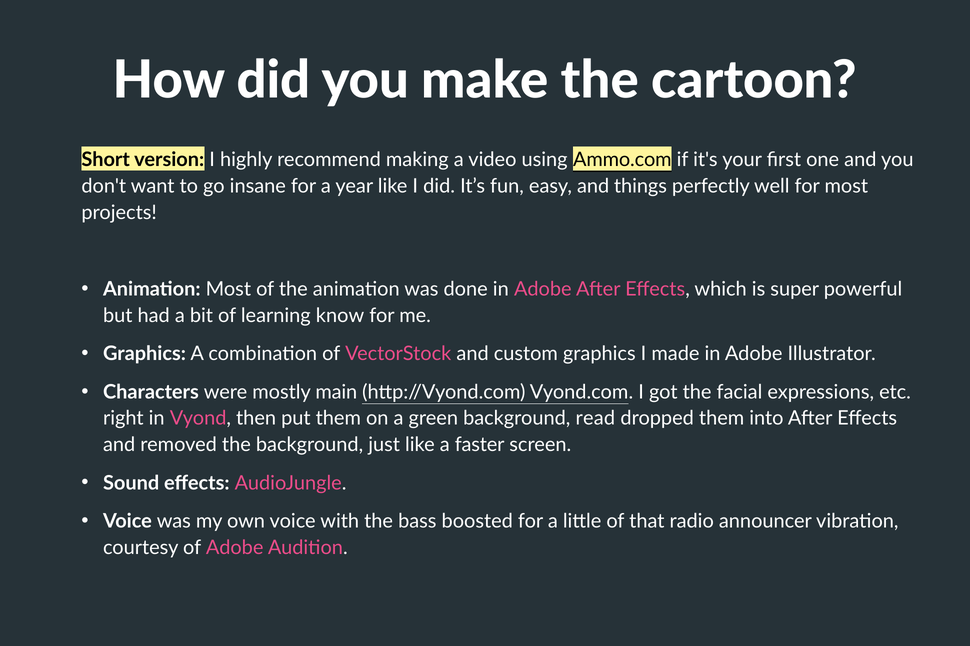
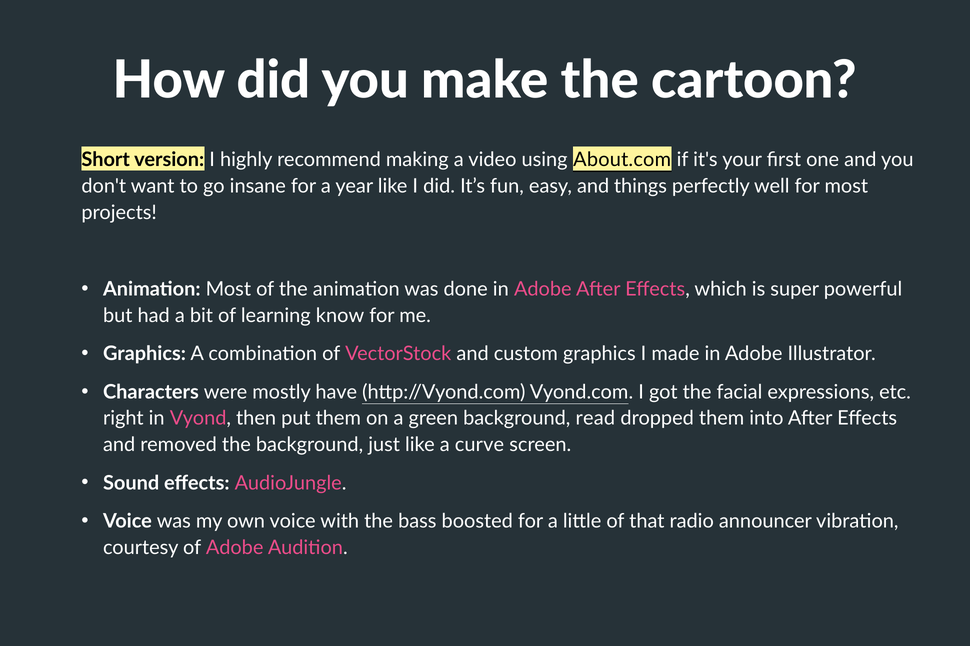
Ammo.com: Ammo.com -> About.com (622, 160)
main: main -> have (336, 392)
faster: faster -> curve (479, 445)
